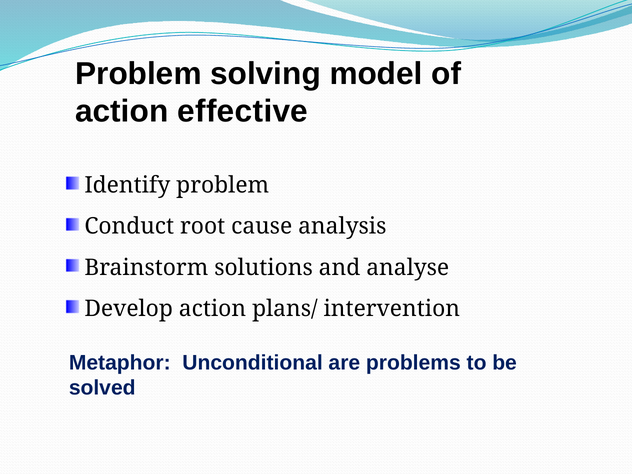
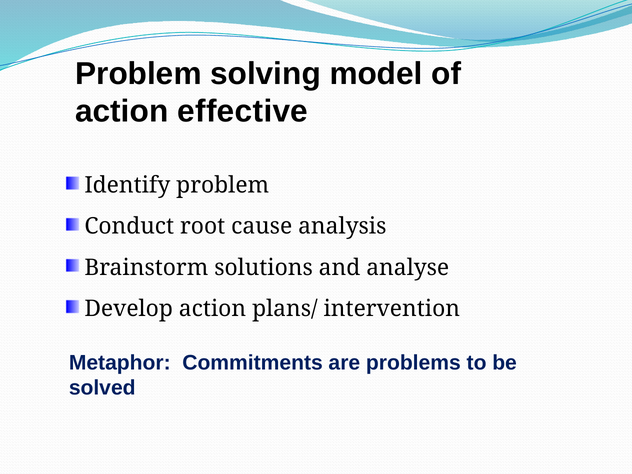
Unconditional: Unconditional -> Commitments (253, 363)
